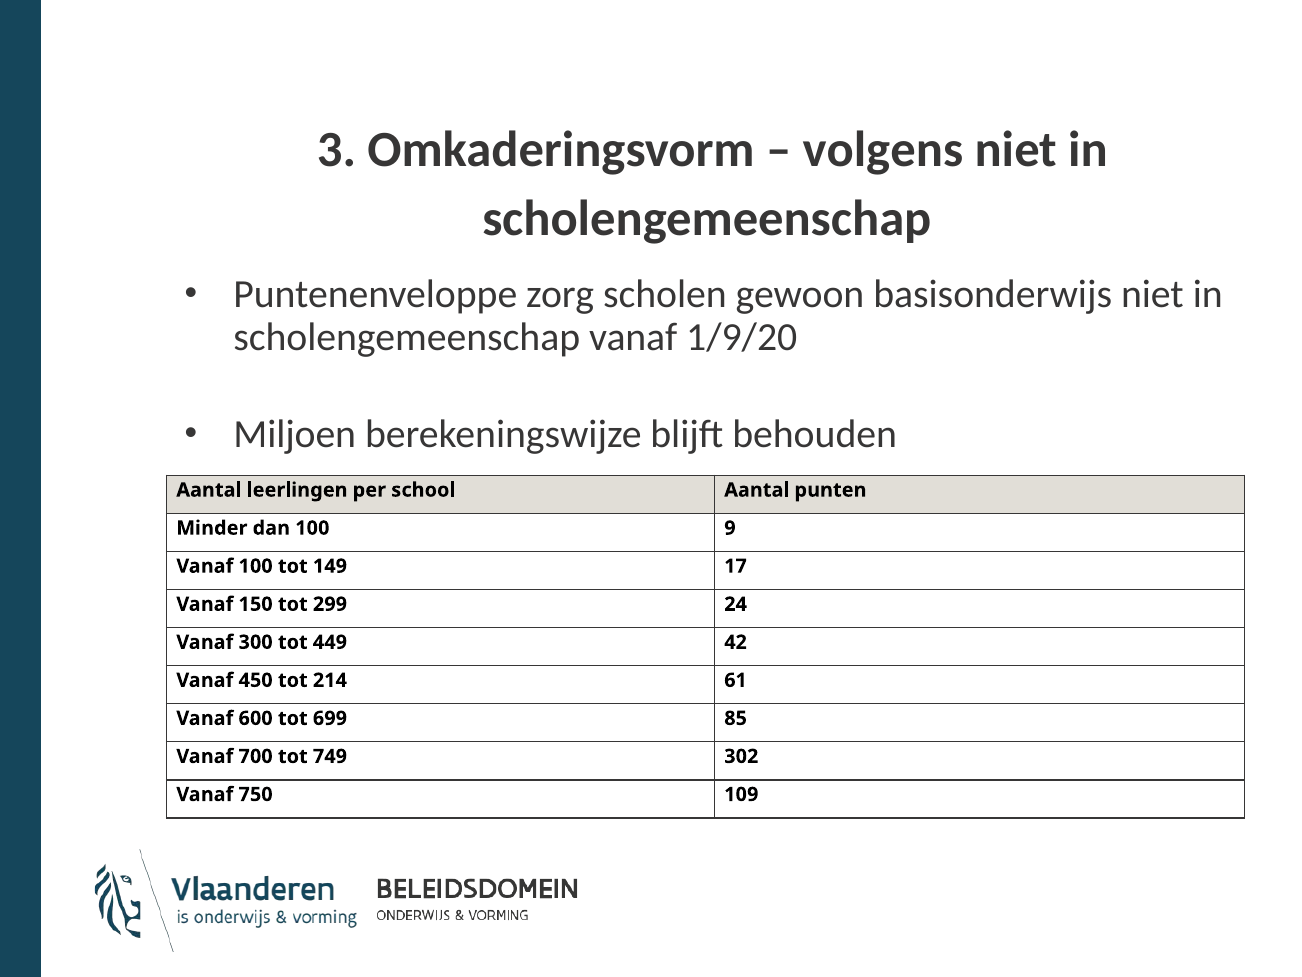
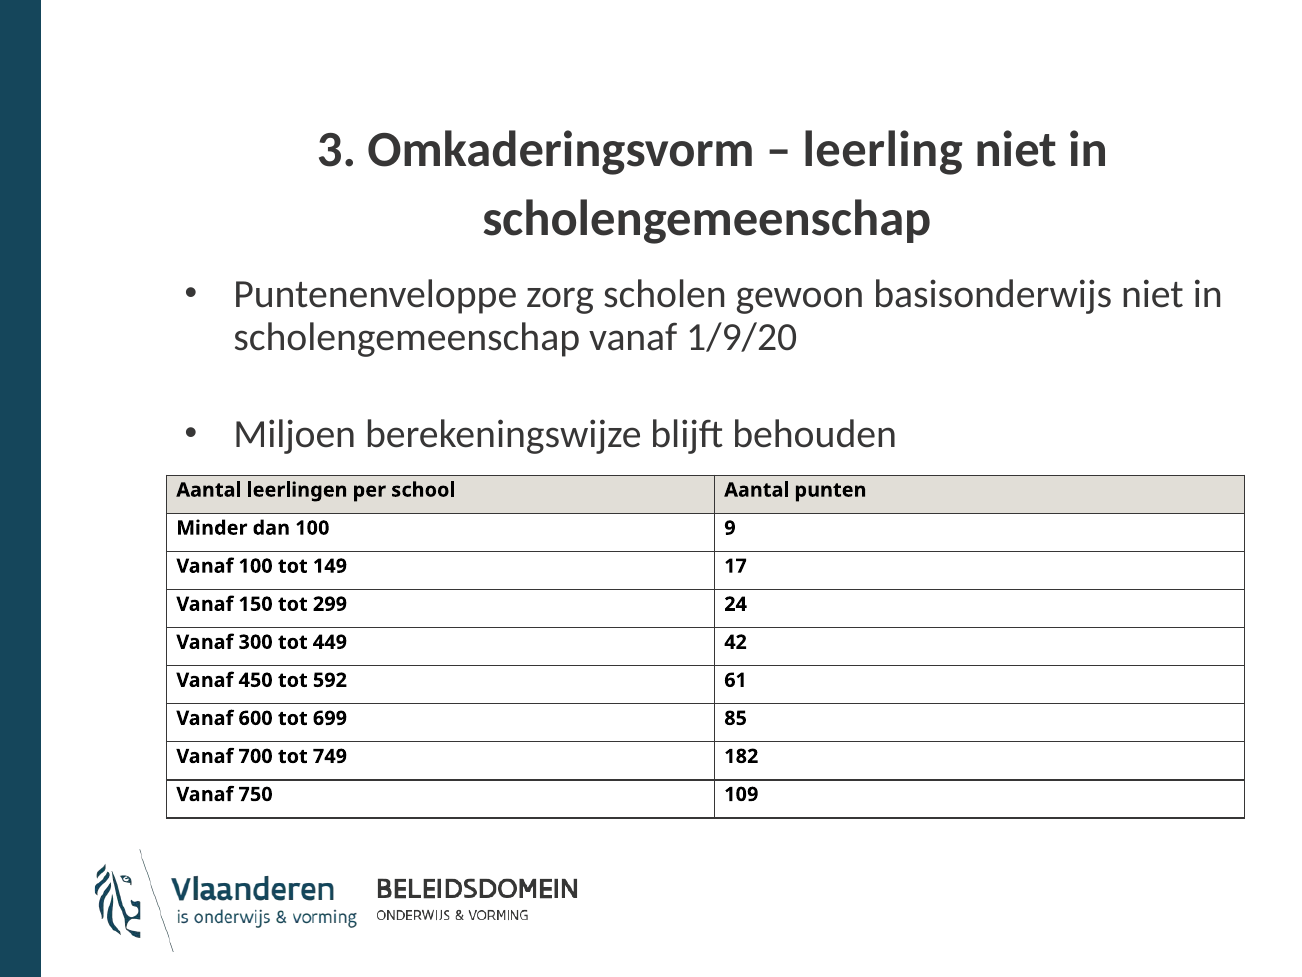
volgens: volgens -> leerling (883, 150)
214: 214 -> 592 (330, 680)
302: 302 -> 182 (741, 756)
